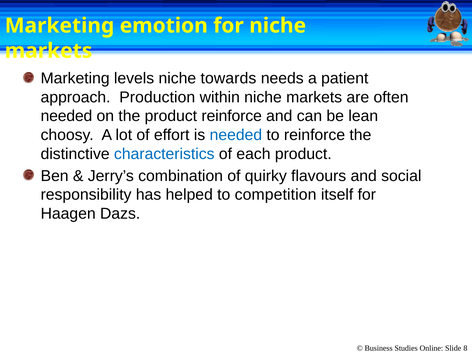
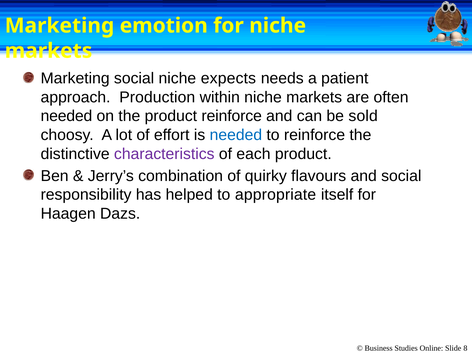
Marketing levels: levels -> social (134, 78)
towards: towards -> expects (228, 78)
lean: lean -> sold (363, 116)
characteristics colour: blue -> purple (164, 154)
competition: competition -> appropriate (276, 195)
